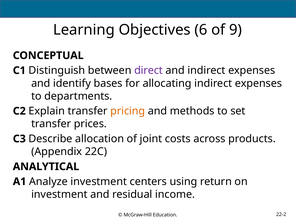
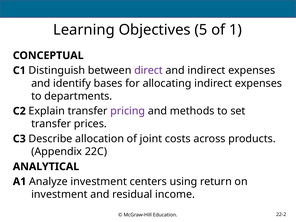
6: 6 -> 5 (201, 30)
9: 9 -> 1 (236, 30)
pricing colour: orange -> purple (128, 111)
